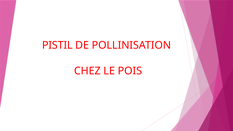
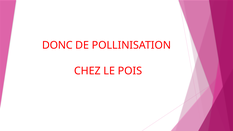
PISTIL: PISTIL -> DONC (57, 45)
